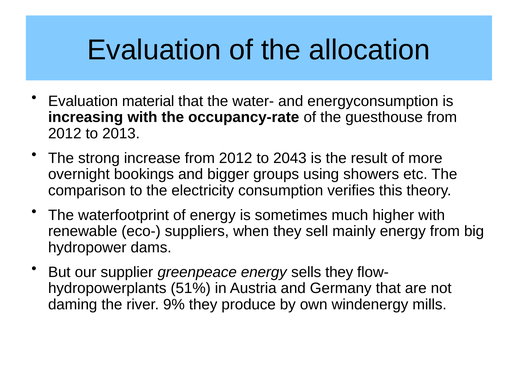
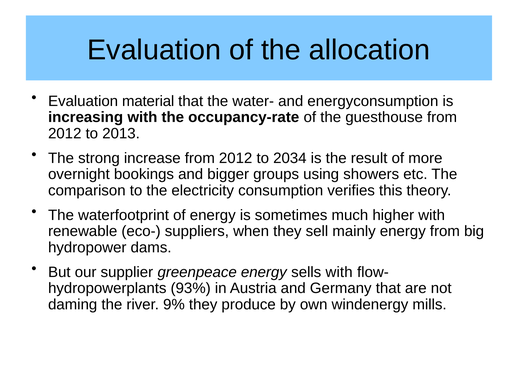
2043: 2043 -> 2034 (290, 158)
sells they: they -> with (339, 272)
51%: 51% -> 93% (191, 288)
